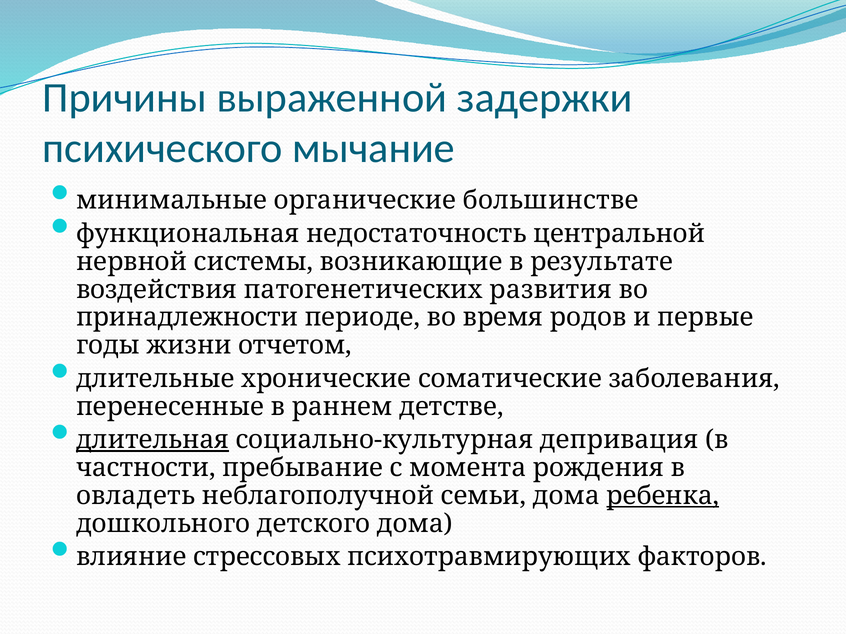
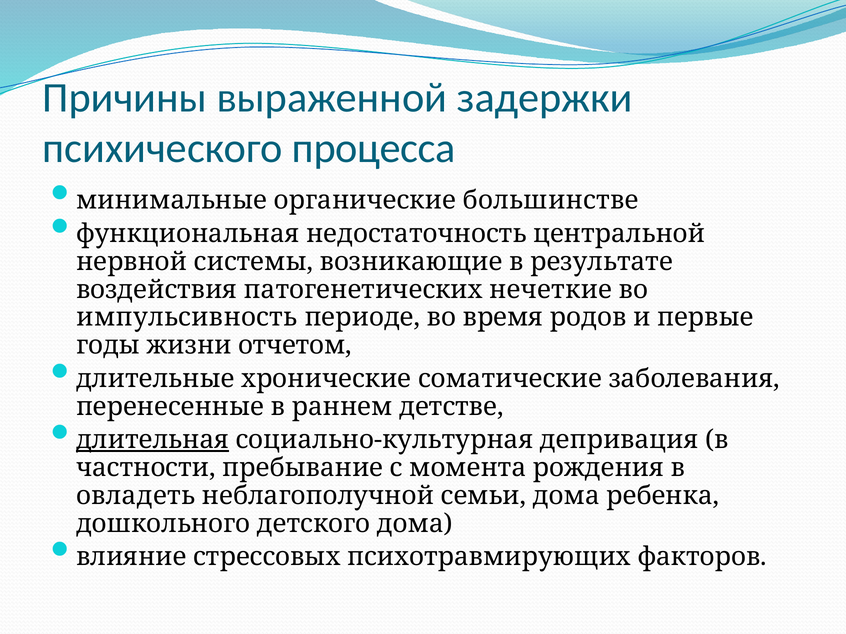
мычание: мычание -> процесса (374, 148)
развития: развития -> нечеткие (551, 290)
принадлежности: принадлежности -> импульсивность (187, 318)
ребенка underline: present -> none (663, 496)
